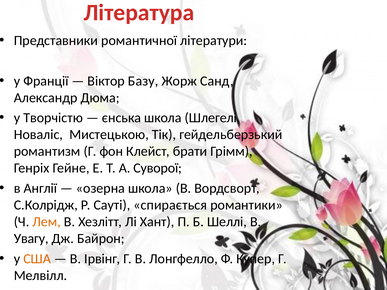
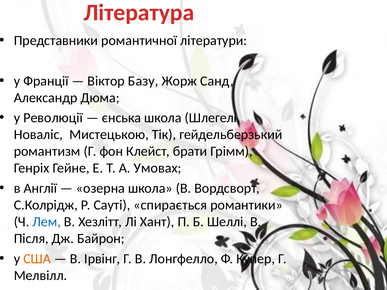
Творчістю: Творчістю -> Революції (53, 118)
Суворої: Суворої -> Умовах (158, 168)
Лем colour: orange -> blue (47, 222)
Увагу: Увагу -> Після (31, 239)
